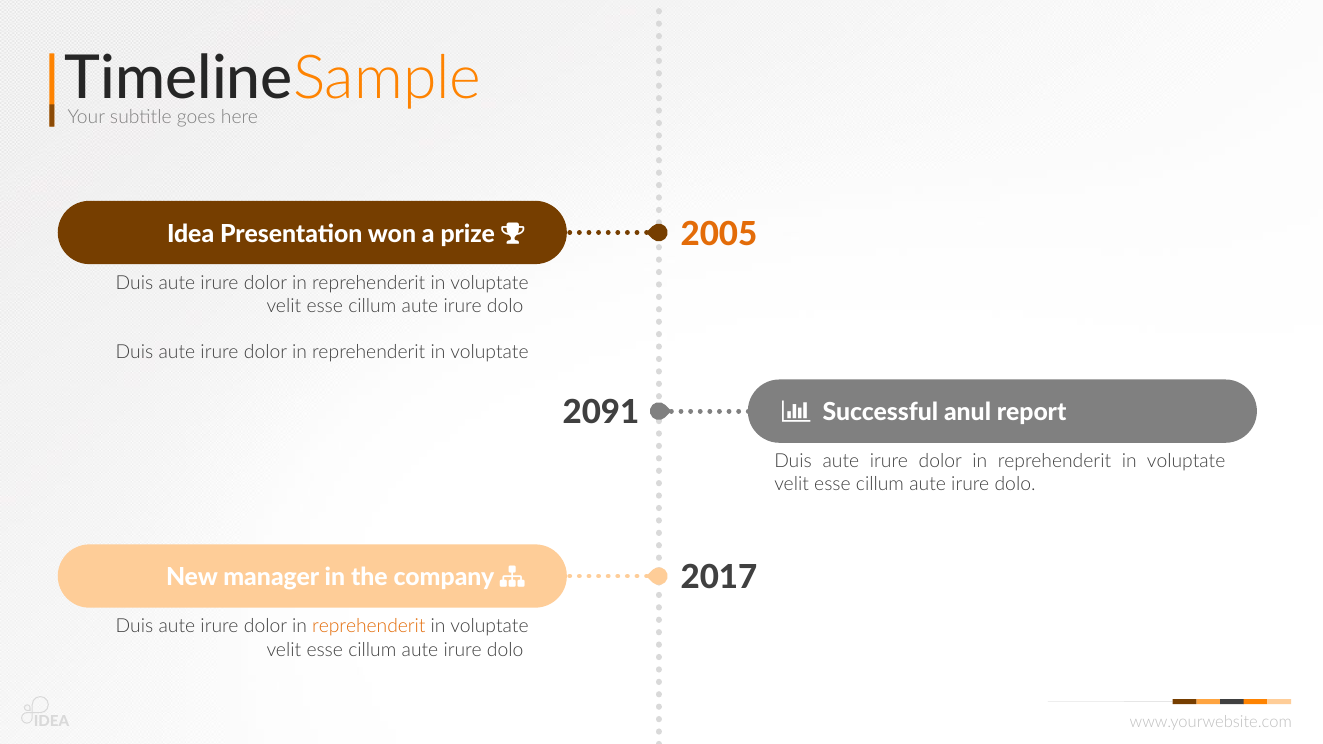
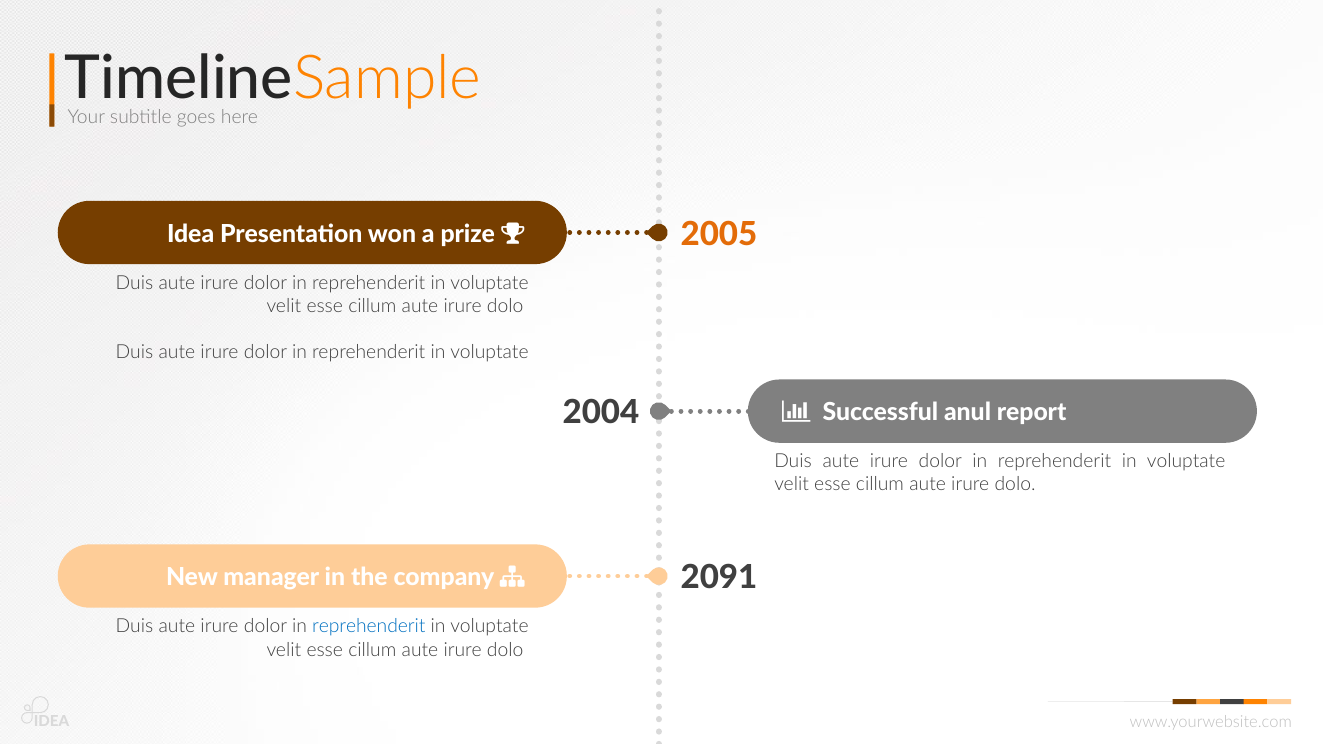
2091: 2091 -> 2004 (601, 413)
2017: 2017 -> 2091 (719, 578)
reprehenderit colour: orange -> blue (369, 627)
